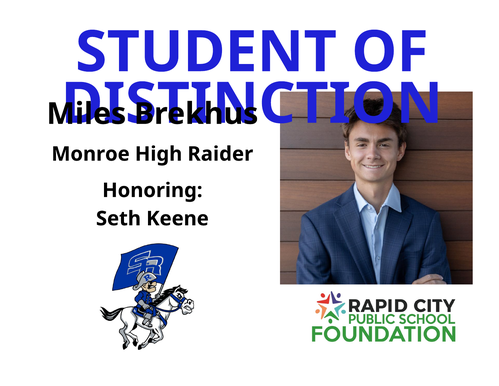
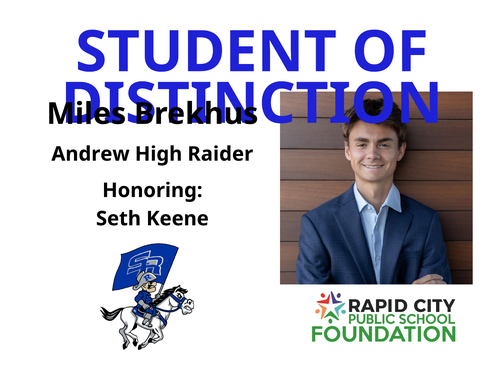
Monroe: Monroe -> Andrew (91, 154)
